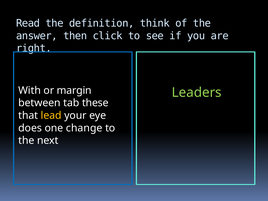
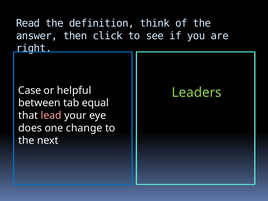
With: With -> Case (30, 90)
margin: margin -> helpful (74, 90)
these: these -> equal (95, 103)
lead colour: yellow -> pink (51, 115)
